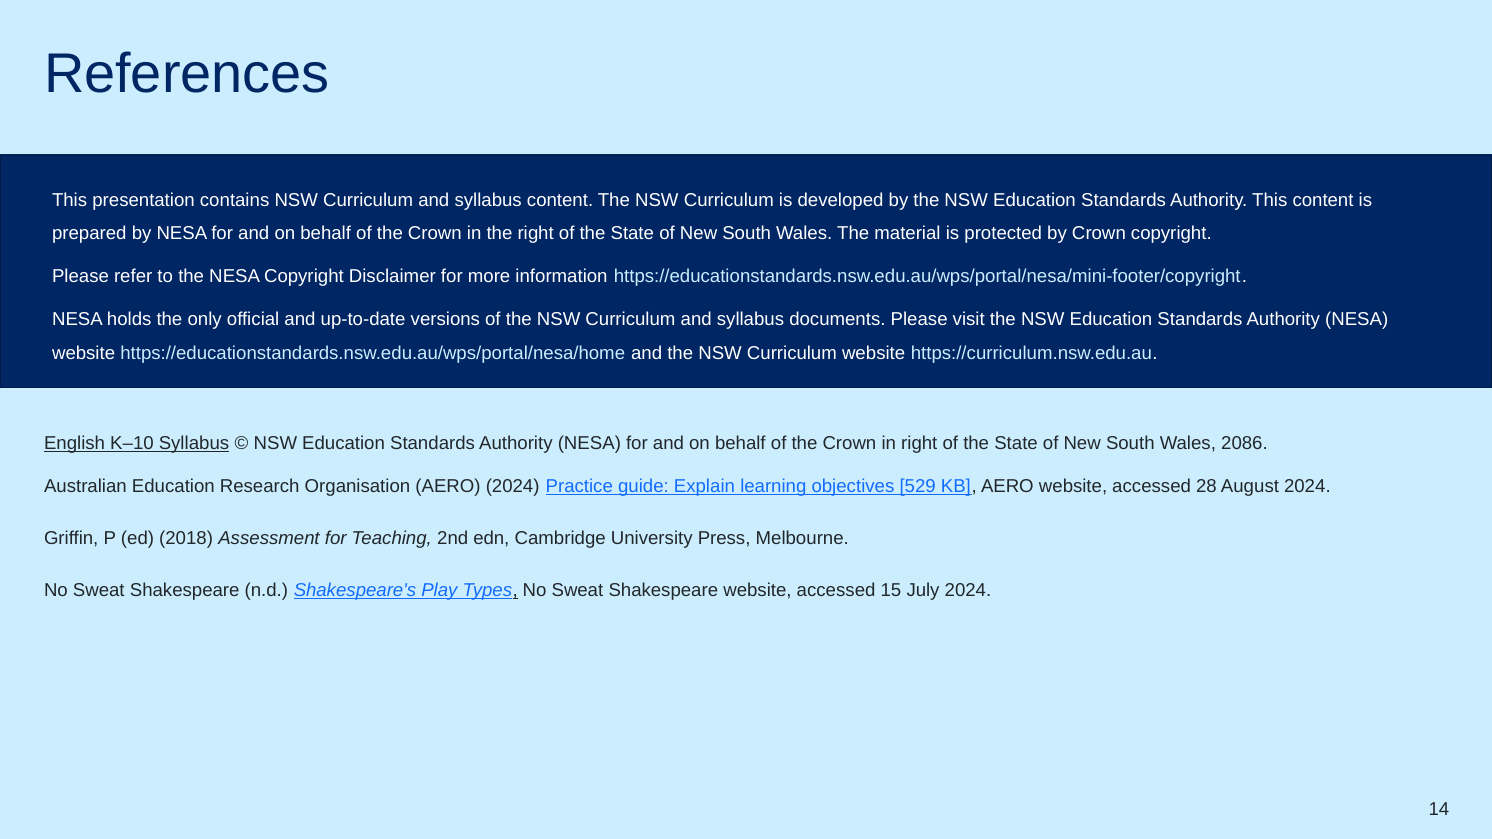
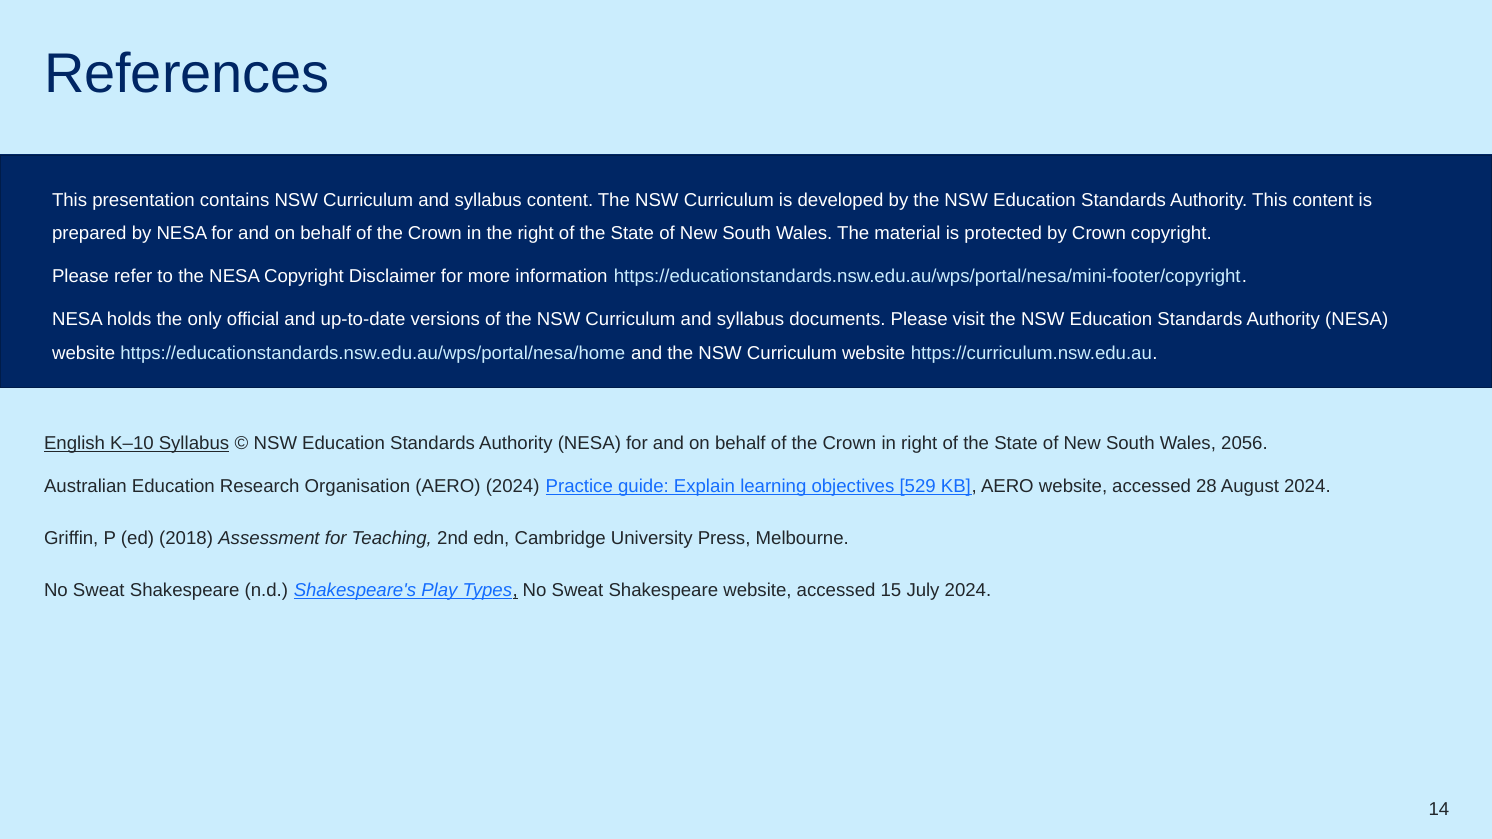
2086: 2086 -> 2056 (1244, 443)
